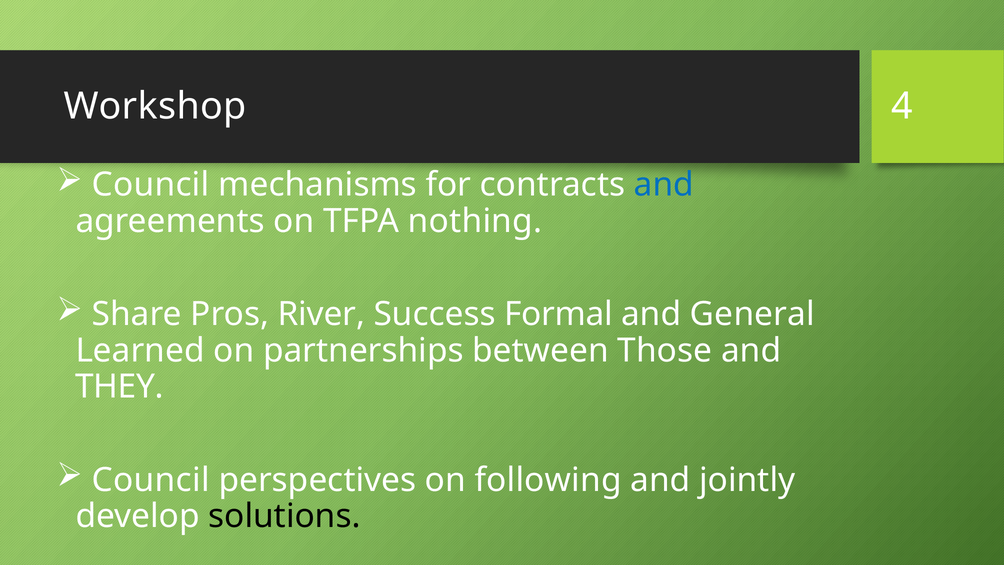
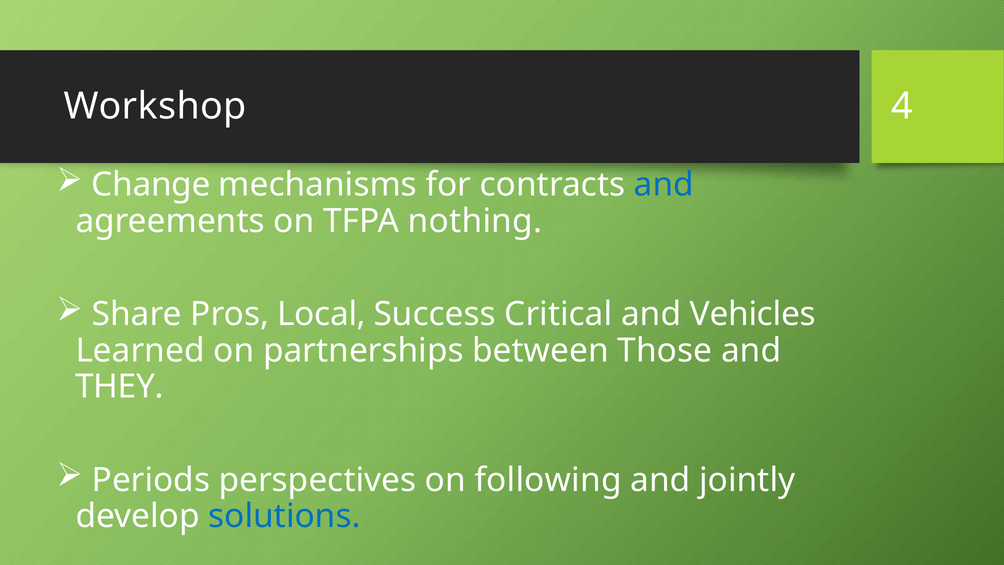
Council: Council -> Change (151, 185)
River: River -> Local (322, 314)
Formal: Formal -> Critical (558, 314)
General: General -> Vehicles (753, 314)
Council: Council -> Periods (151, 480)
solutions colour: black -> blue (284, 516)
